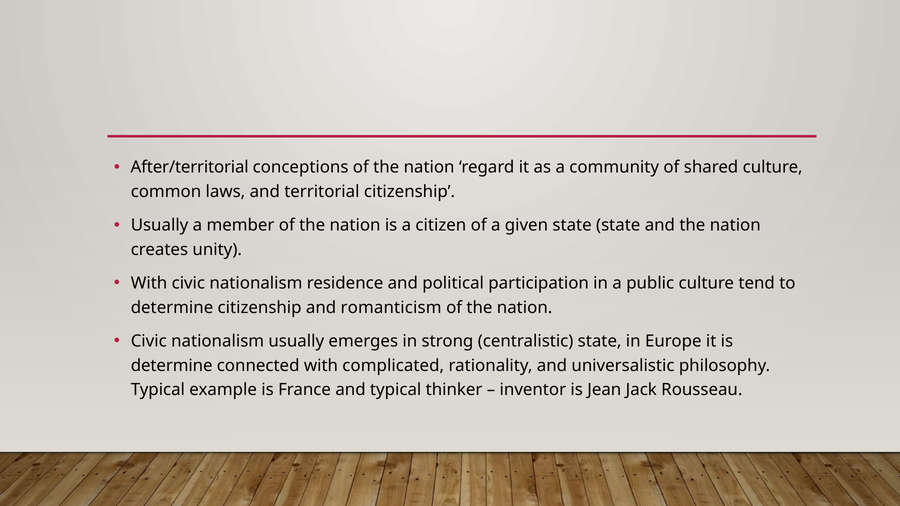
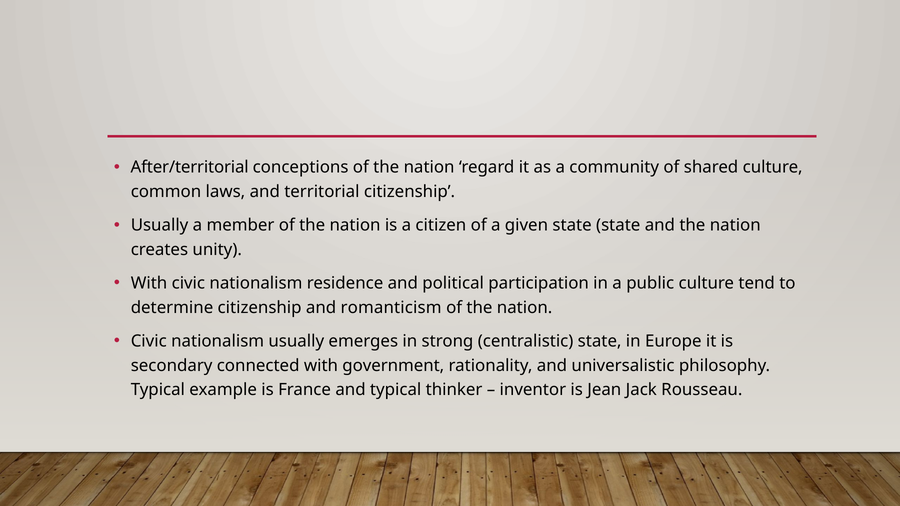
determine: determine -> secondary (172, 366)
complicated: complicated -> government (393, 366)
